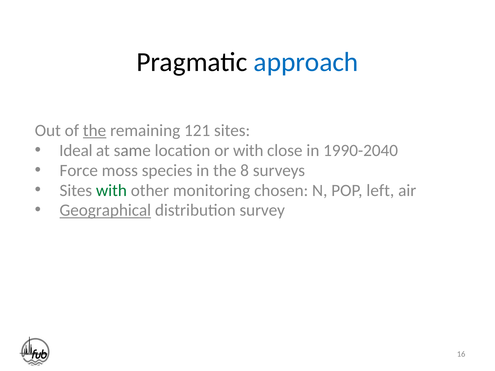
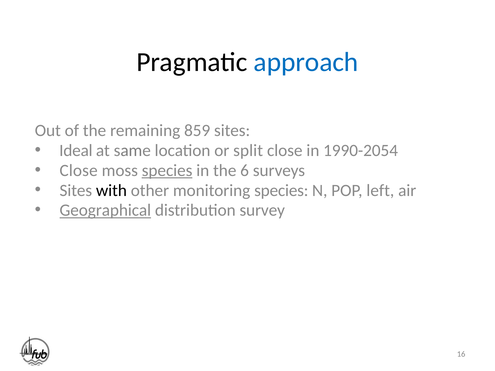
the underline: present -> none (95, 131)
121: 121 -> 859 (197, 131)
or with: with -> split (248, 151)
1990-2040: 1990-2040 -> 1990-2054 (361, 151)
Force: Force -> Close (79, 171)
species underline: none -> present (167, 171)
8: 8 -> 6 (245, 171)
with colour: green -> black (111, 191)
monitoring chosen: chosen -> species (281, 191)
